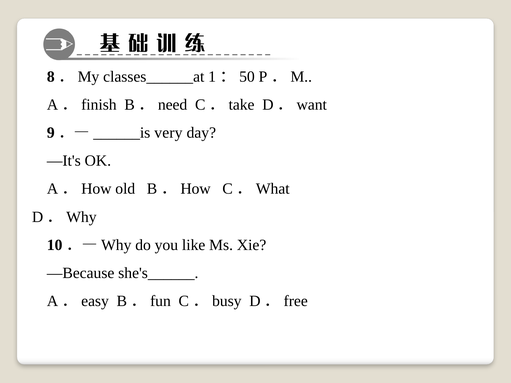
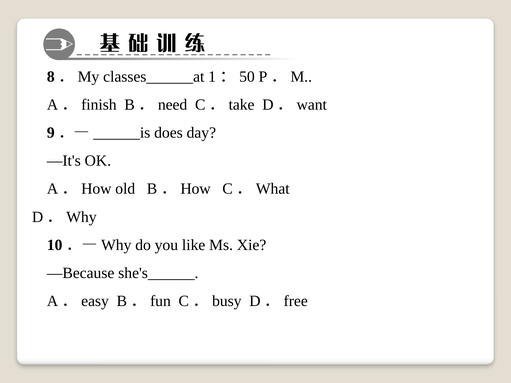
very: very -> does (168, 133)
